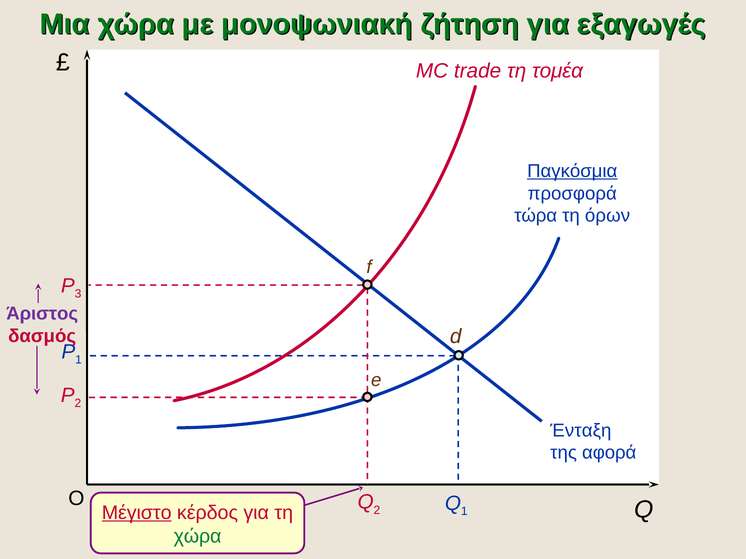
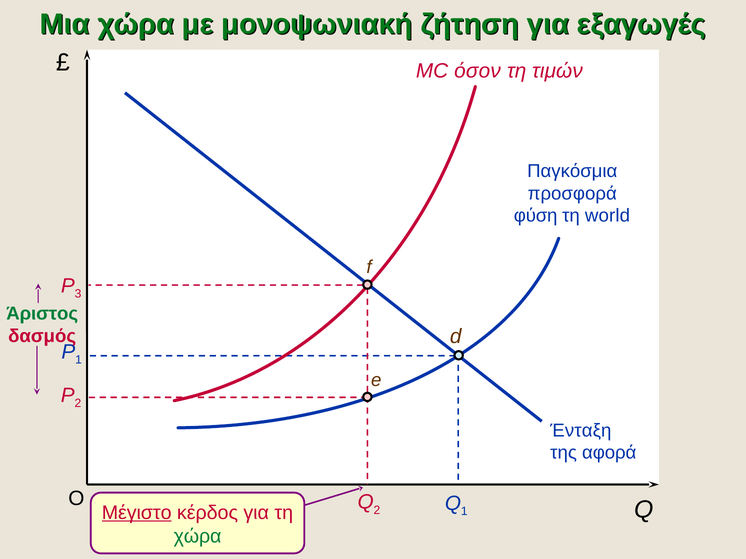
trade: trade -> όσον (477, 71)
τομέα: τομέα -> τιμών (557, 71)
Παγκόσμια underline: present -> none (572, 171)
τώρα: τώρα -> φύση (536, 216)
όρων: όρων -> world (608, 216)
Άριστος colour: purple -> green (42, 314)
